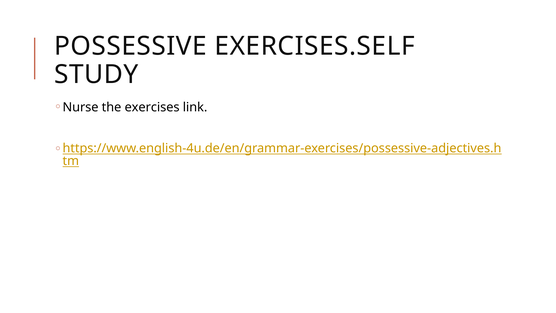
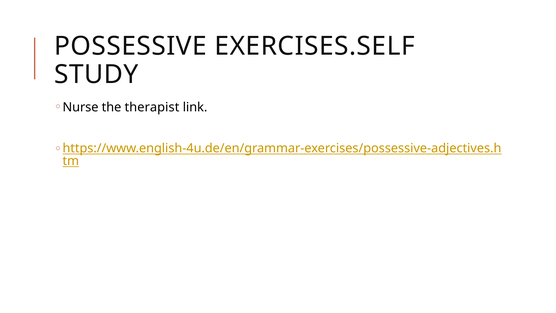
exercises: exercises -> therapist (152, 107)
